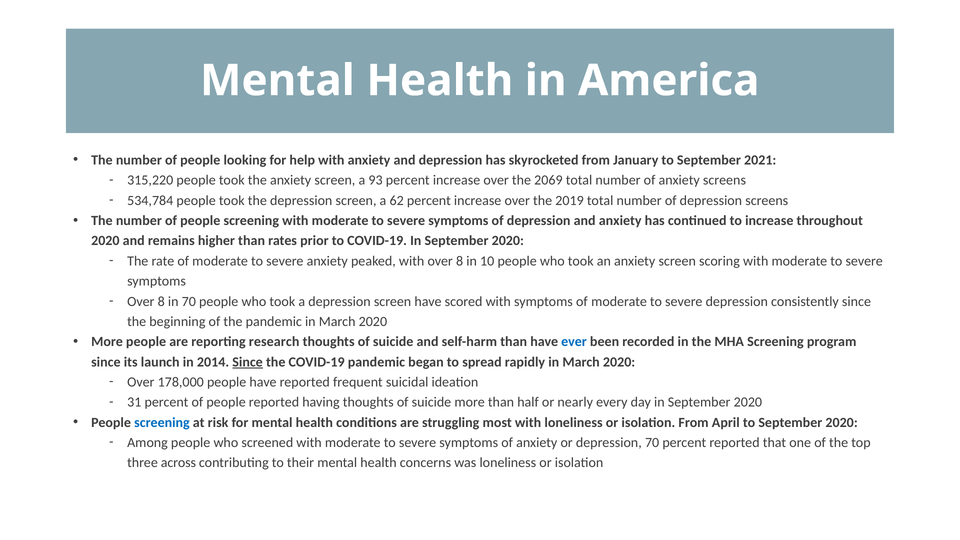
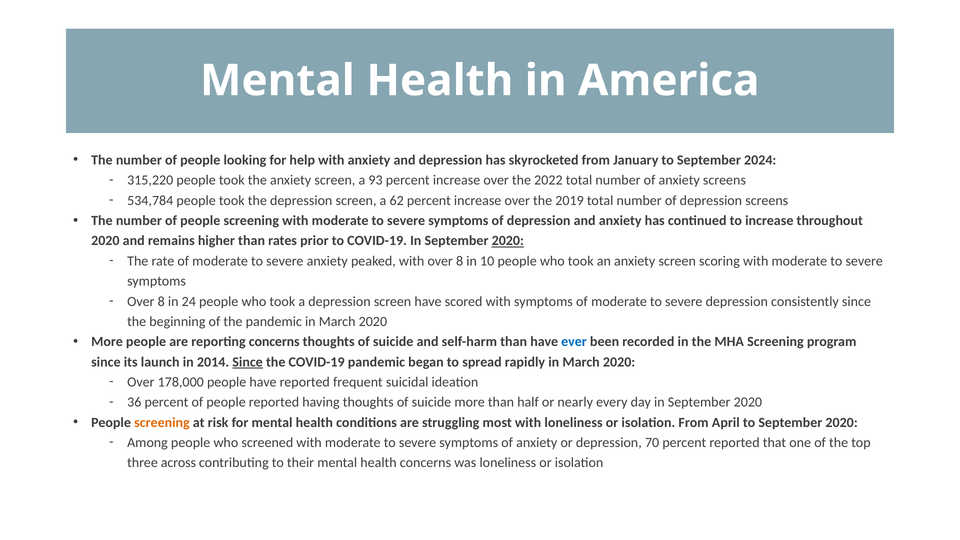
2021: 2021 -> 2024 (760, 160)
2069: 2069 -> 2022 (548, 180)
2020 underline: none -> present (508, 241)
in 70: 70 -> 24 (189, 301)
reporting research: research -> concerns (274, 342)
31: 31 -> 36 (134, 402)
screening colour: blue -> orange (162, 422)
